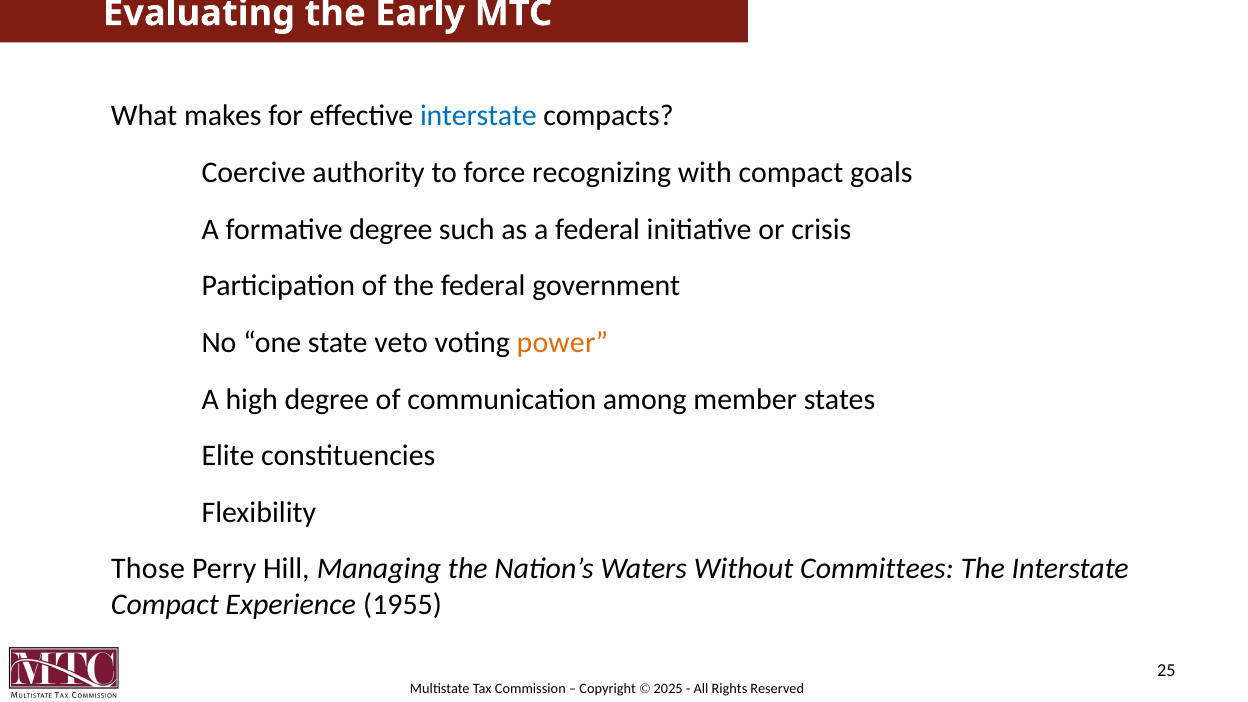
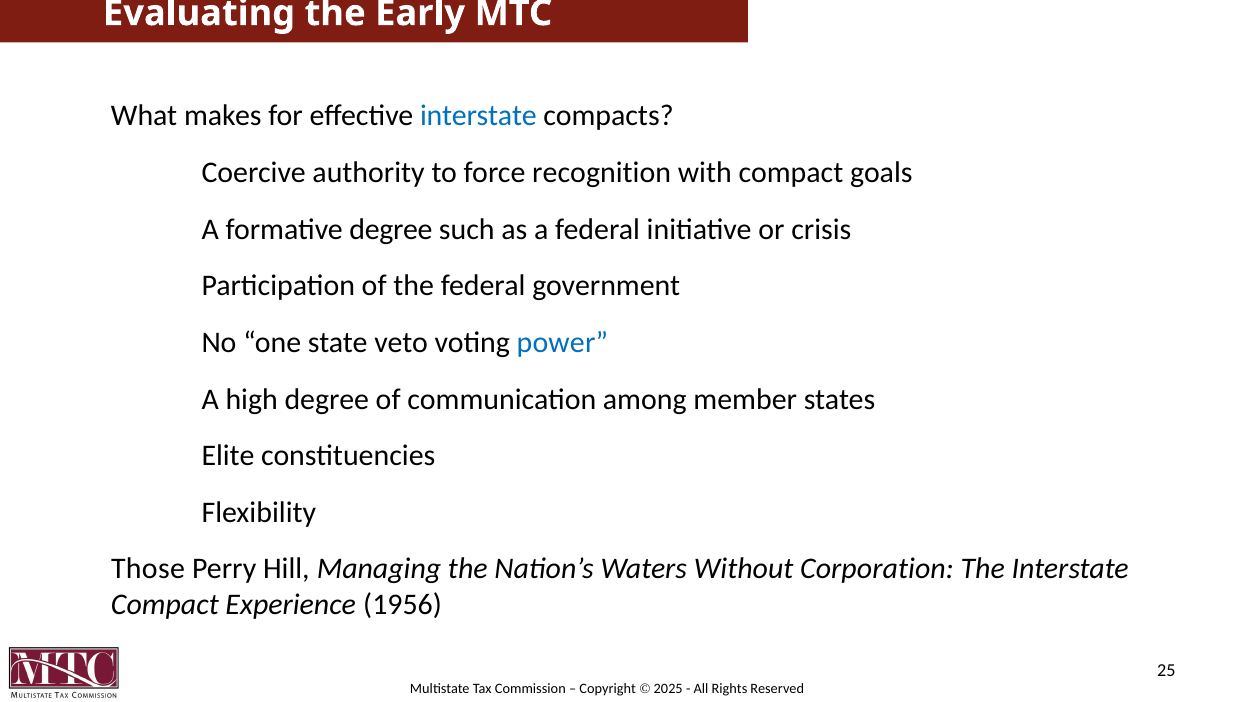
recognizing: recognizing -> recognition (602, 173)
power colour: orange -> blue (562, 343)
Committees: Committees -> Corporation (877, 569)
1955: 1955 -> 1956 (403, 605)
